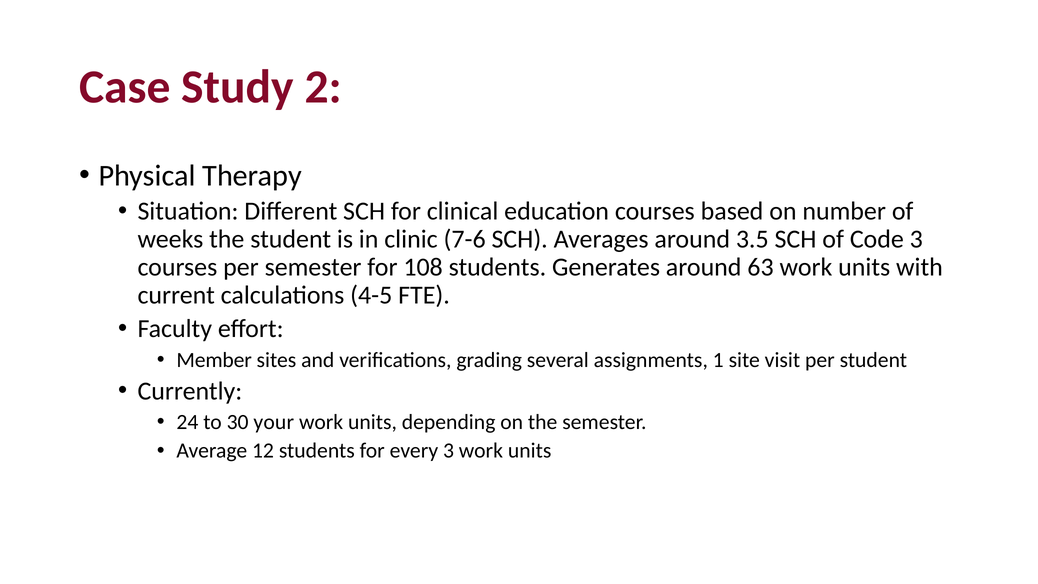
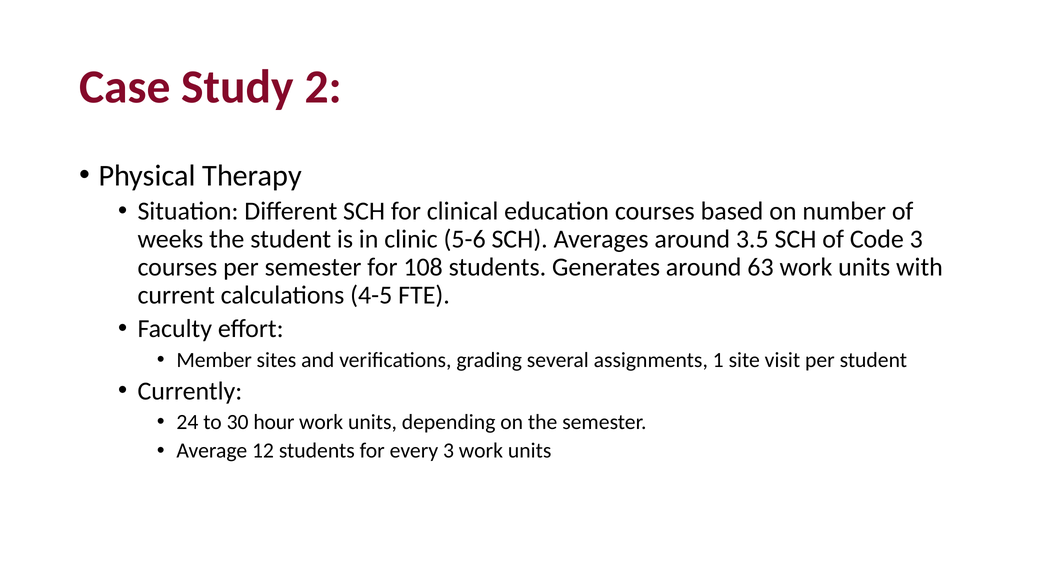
7-6: 7-6 -> 5-6 (465, 239)
your: your -> hour (274, 422)
